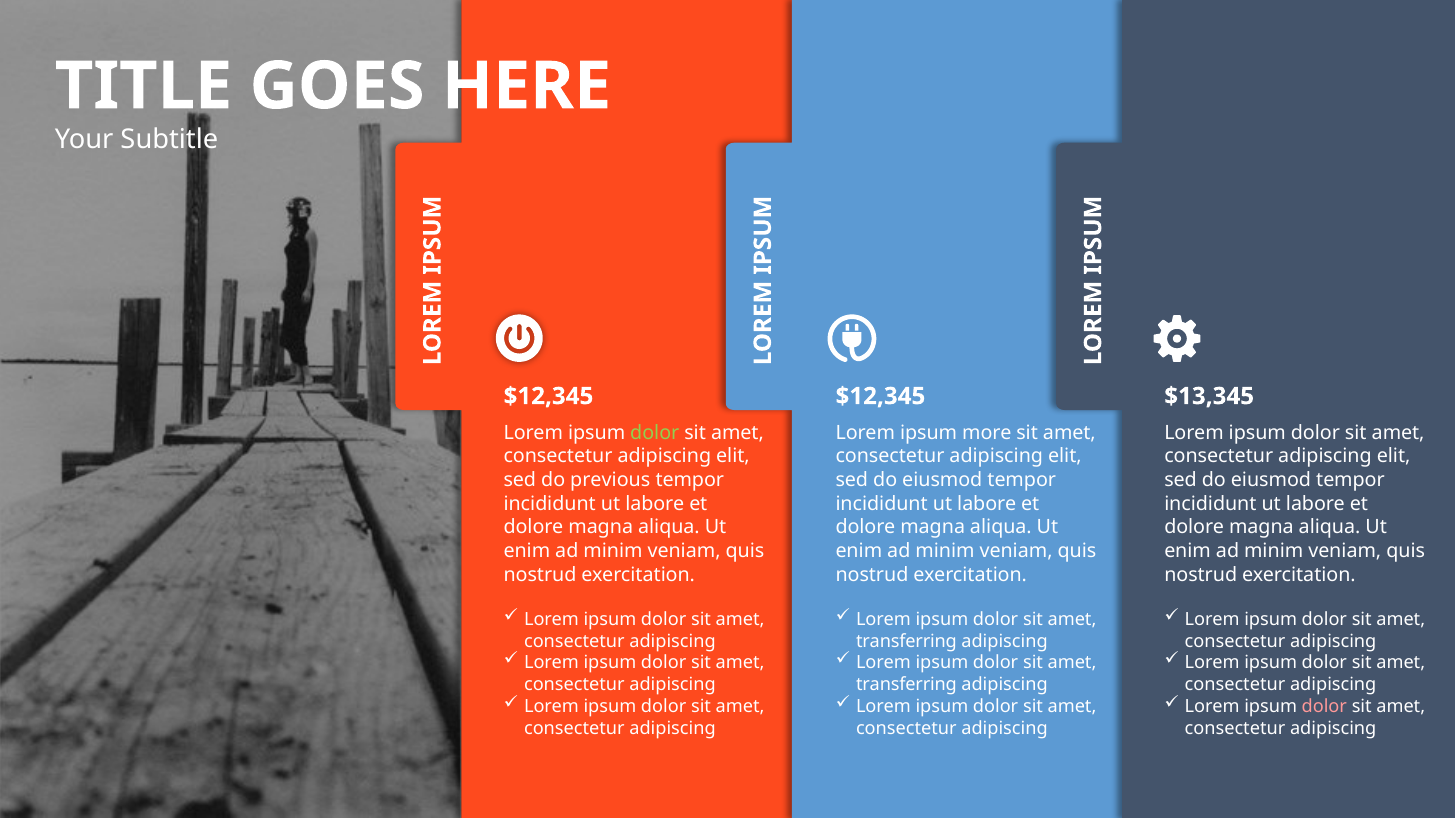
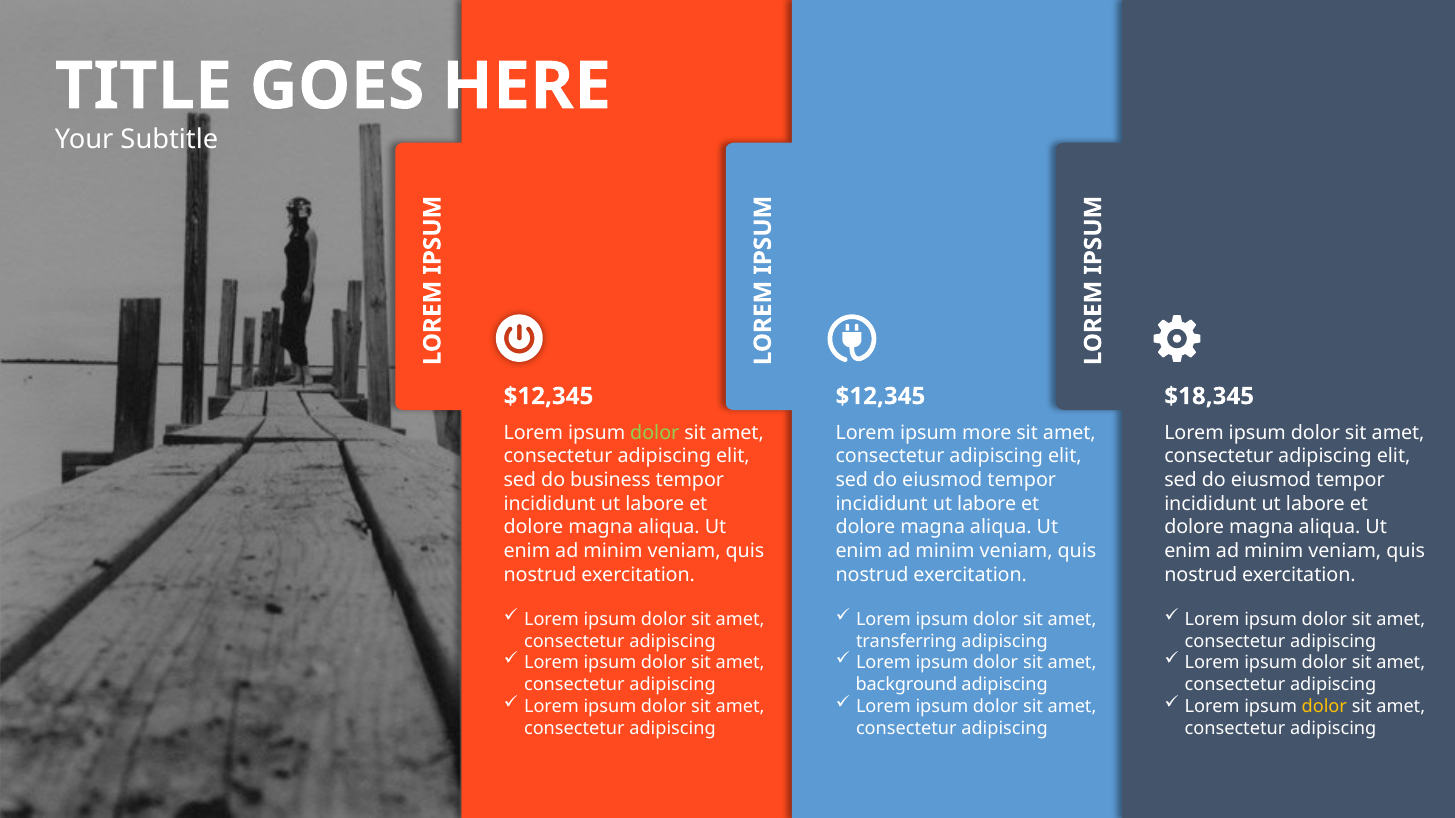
$13,345: $13,345 -> $18,345 (1209, 396)
previous: previous -> business (610, 480)
transferring: transferring -> background (906, 685)
dolor colour: pink -> yellow (1324, 707)
